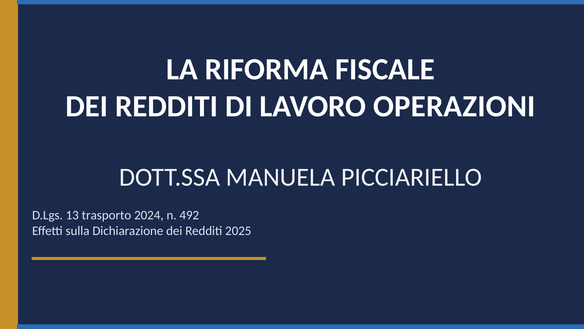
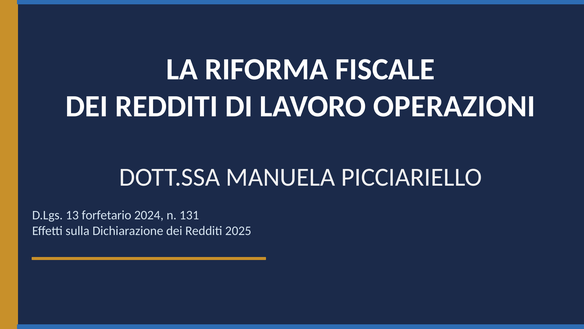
trasporto: trasporto -> forfetario (107, 215)
492: 492 -> 131 (189, 215)
